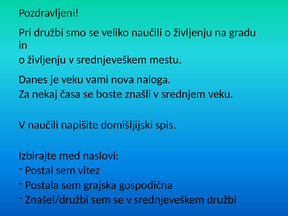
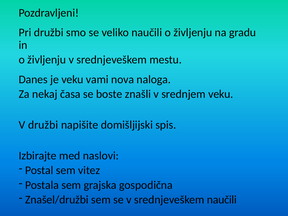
V naučili: naučili -> družbi (43, 125)
srednjeveškem družbi: družbi -> naučili (222, 200)
